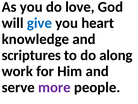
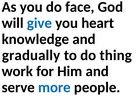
love: love -> face (80, 7)
scriptures: scriptures -> gradually (31, 55)
along: along -> thing (116, 55)
more colour: purple -> blue (54, 87)
